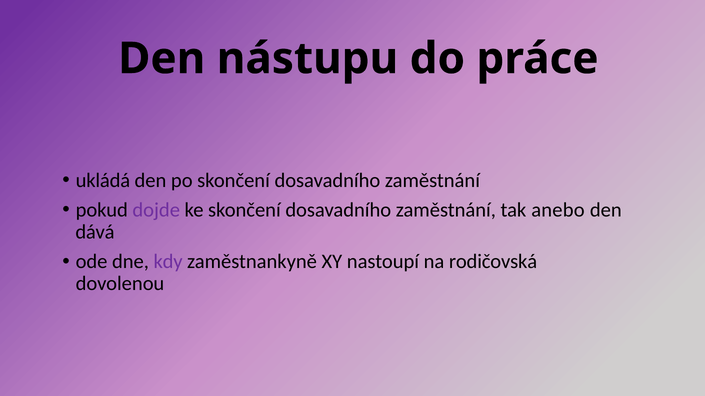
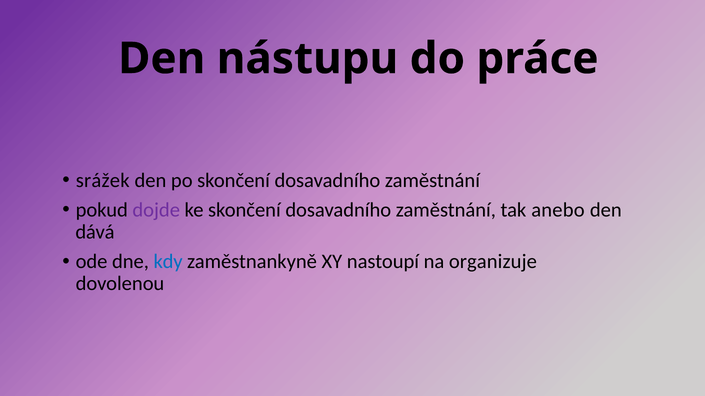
ukládá: ukládá -> srážek (103, 181)
kdy colour: purple -> blue (168, 262)
rodičovská: rodičovská -> organizuje (493, 262)
